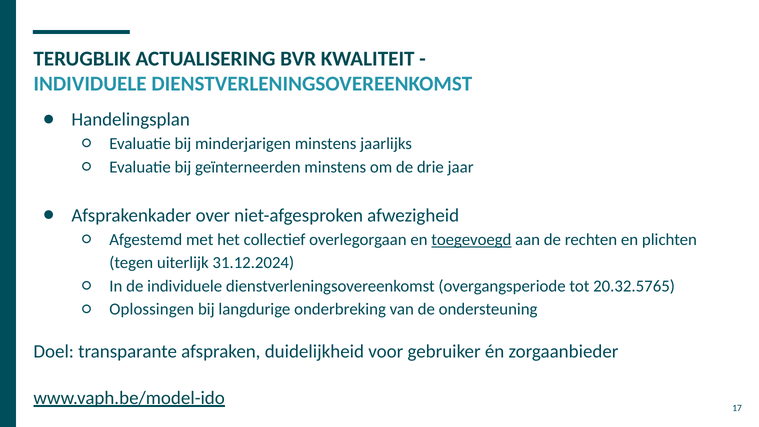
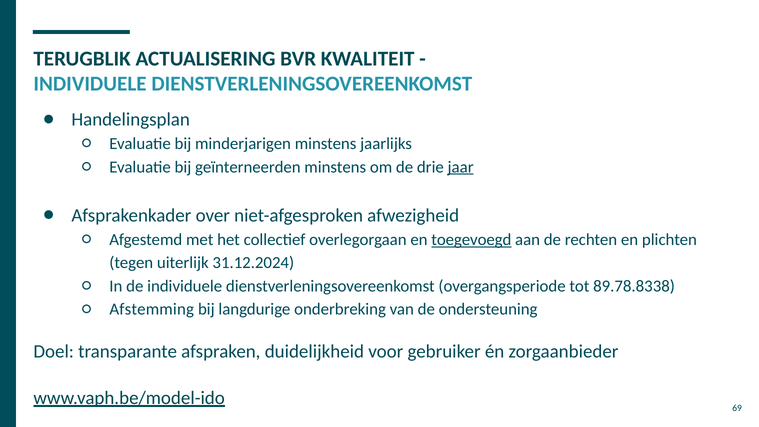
jaar underline: none -> present (461, 167)
20.32.5765: 20.32.5765 -> 89.78.8338 (634, 286)
Oplossingen: Oplossingen -> Afstemming (152, 309)
17: 17 -> 69 (737, 408)
